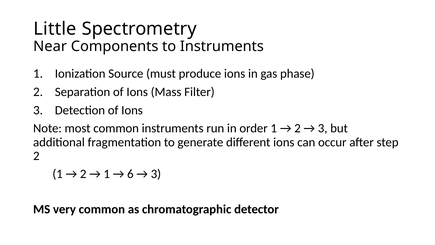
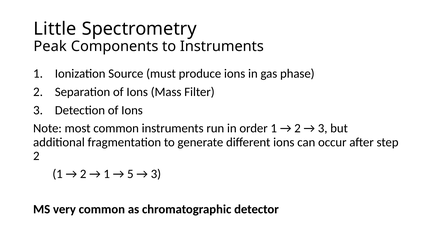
Near: Near -> Peak (50, 46)
6: 6 -> 5 (130, 174)
